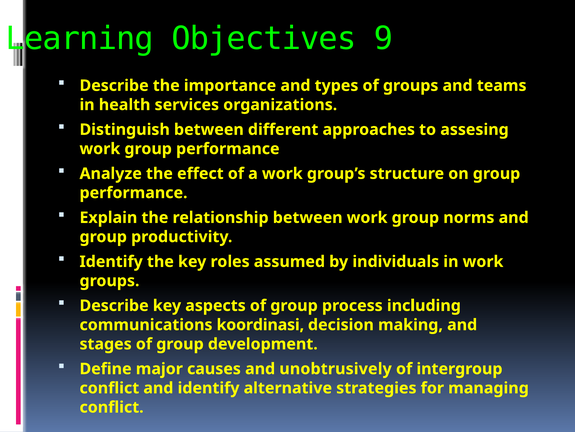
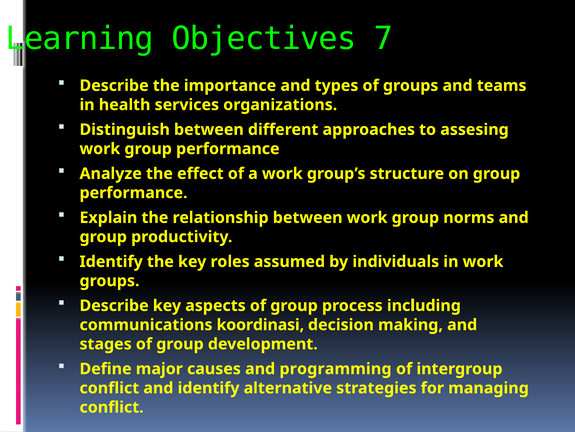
9: 9 -> 7 (383, 39)
unobtrusively: unobtrusively -> programming (336, 368)
